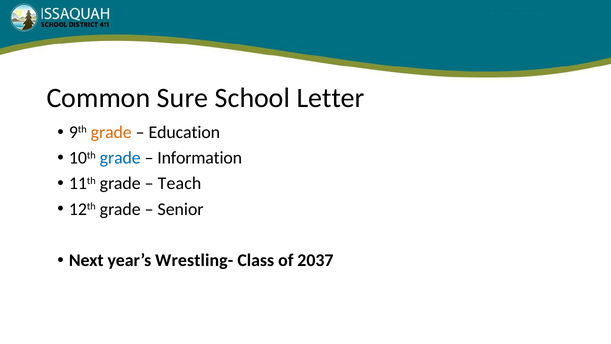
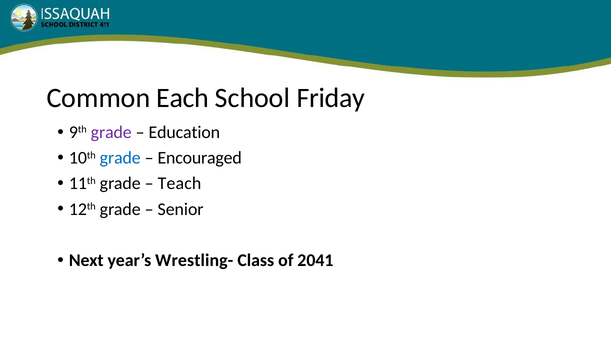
Sure: Sure -> Each (183, 98)
Letter: Letter -> Friday (331, 98)
grade colour: orange -> purple (111, 132)
Information: Information -> Encouraged (200, 158)
2037: 2037 -> 2041 (315, 260)
